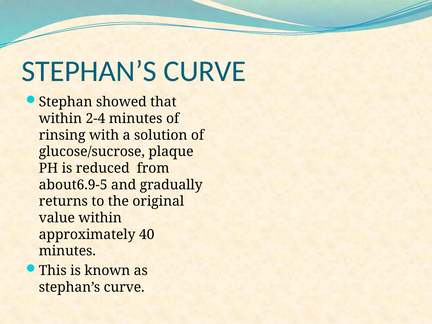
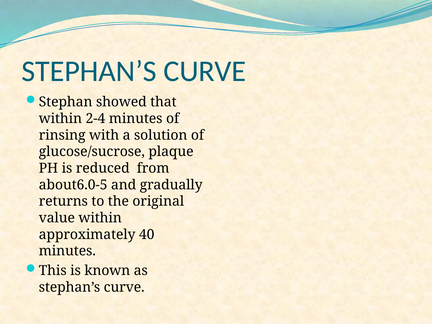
about6.9-5: about6.9-5 -> about6.0-5 (73, 185)
